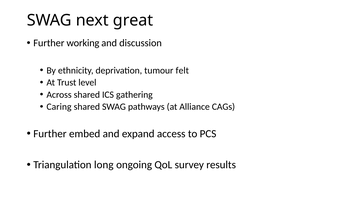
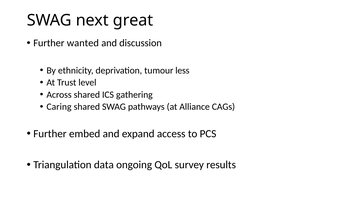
working: working -> wanted (83, 43)
felt: felt -> less (182, 70)
long: long -> data (104, 164)
